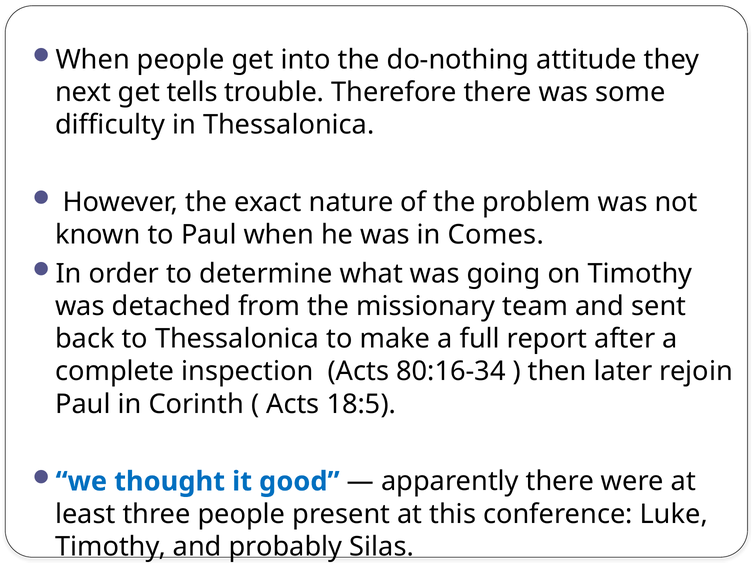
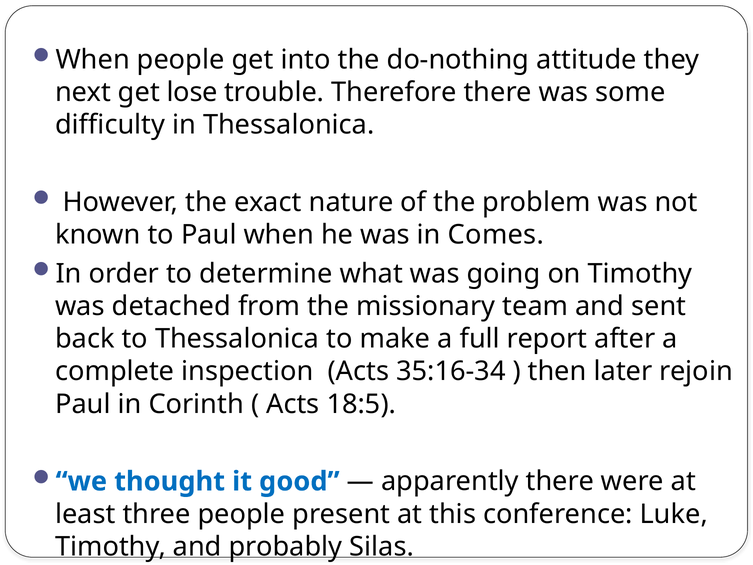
tells: tells -> lose (192, 92)
80:16-34: 80:16-34 -> 35:16-34 (451, 371)
